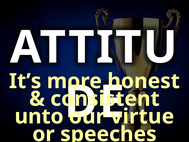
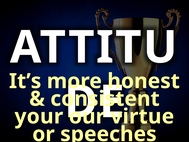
unto: unto -> your (39, 116)
